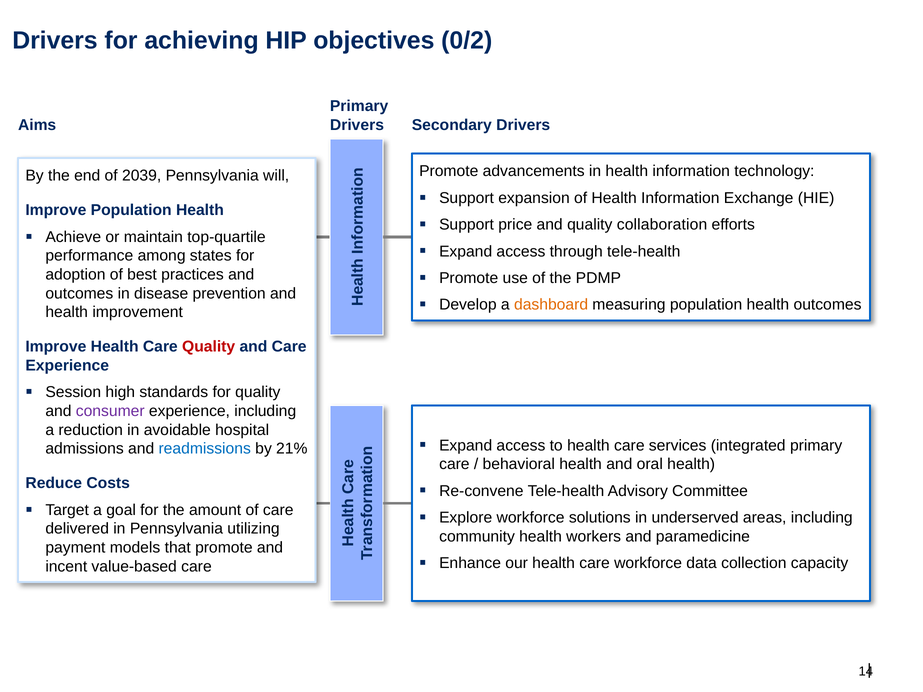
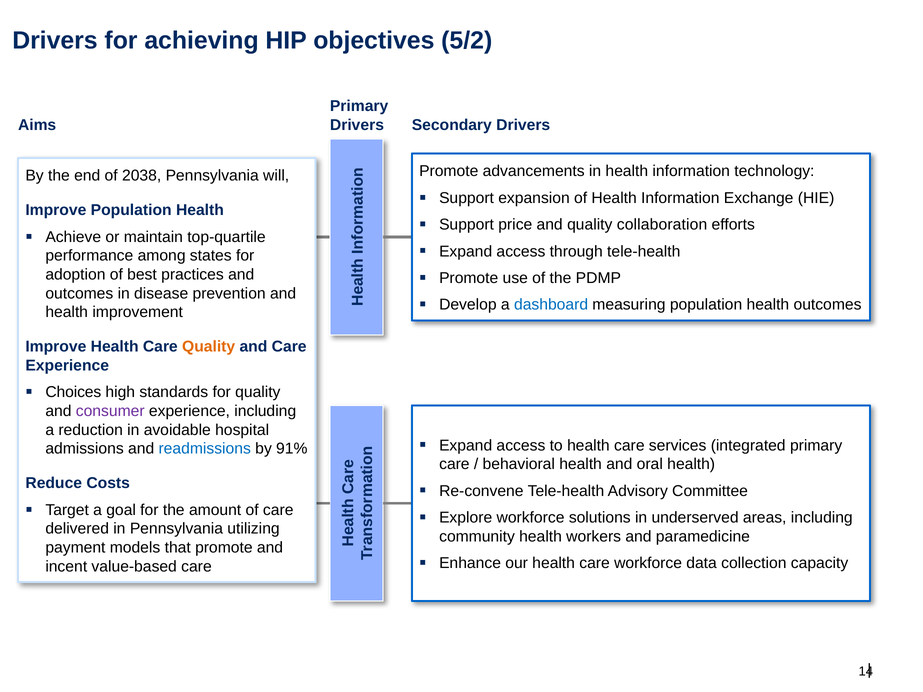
0/2: 0/2 -> 5/2 (467, 40)
2039: 2039 -> 2038 (142, 176)
dashboard colour: orange -> blue (551, 305)
Quality colour: red -> orange (209, 347)
Session: Session -> Choices (73, 392)
21%: 21% -> 91% (292, 449)
